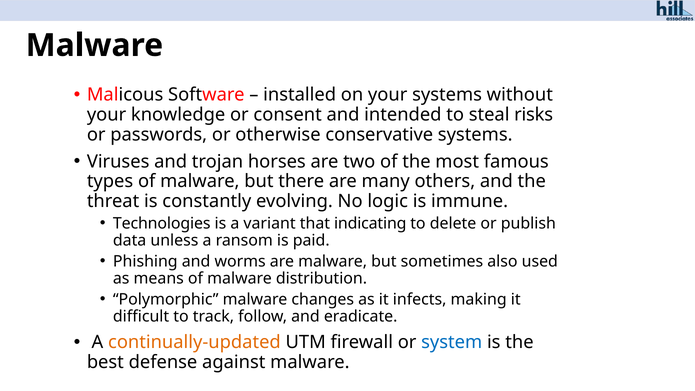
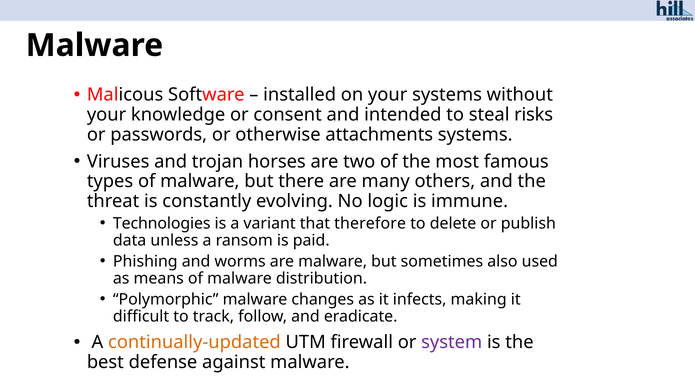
conservative: conservative -> attachments (379, 134)
indicating: indicating -> therefore (370, 223)
system colour: blue -> purple (452, 342)
